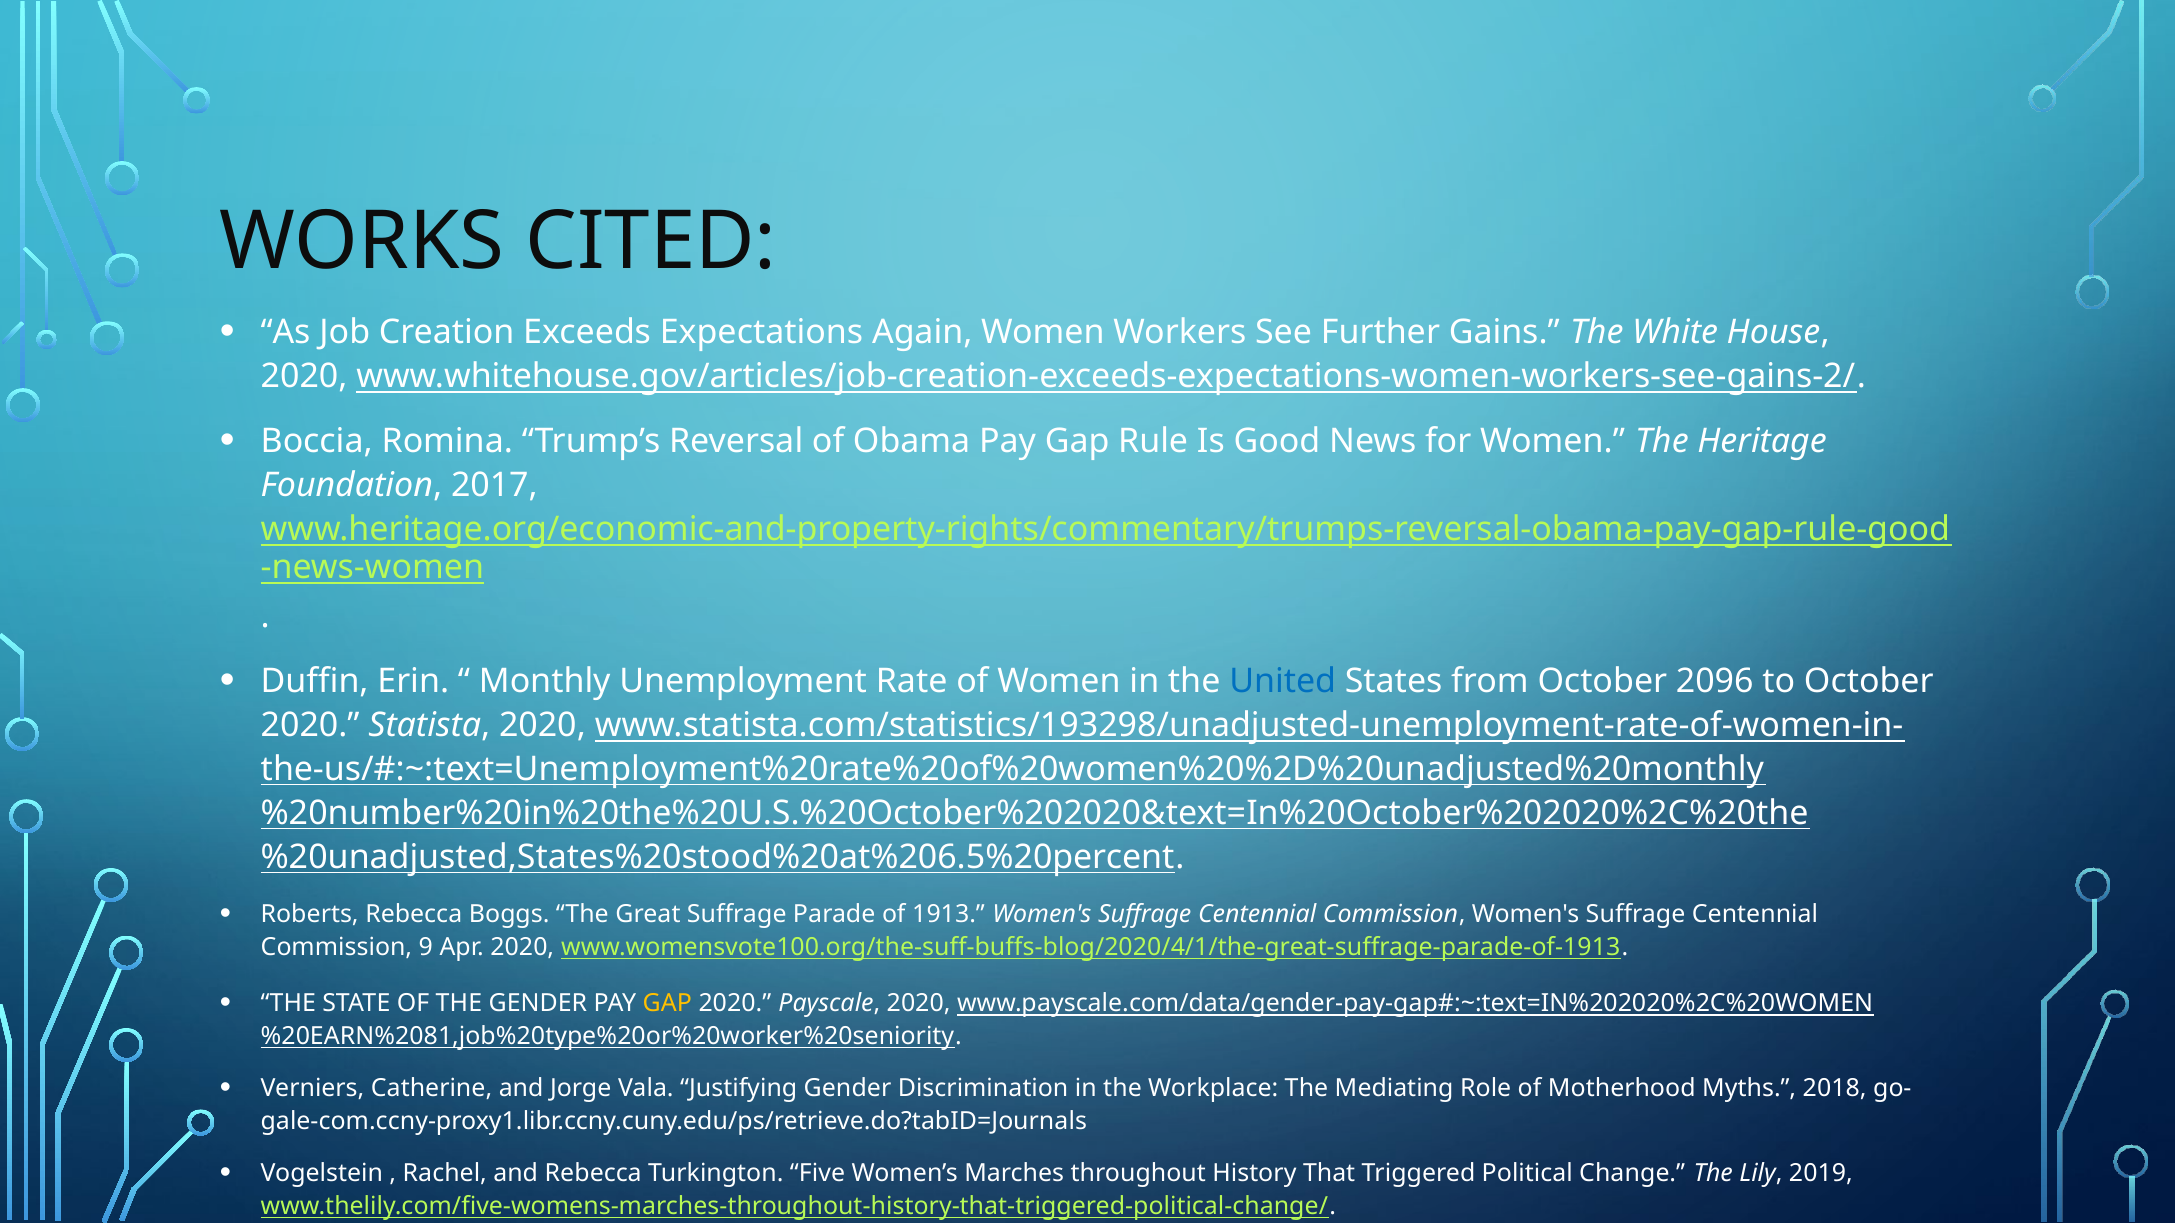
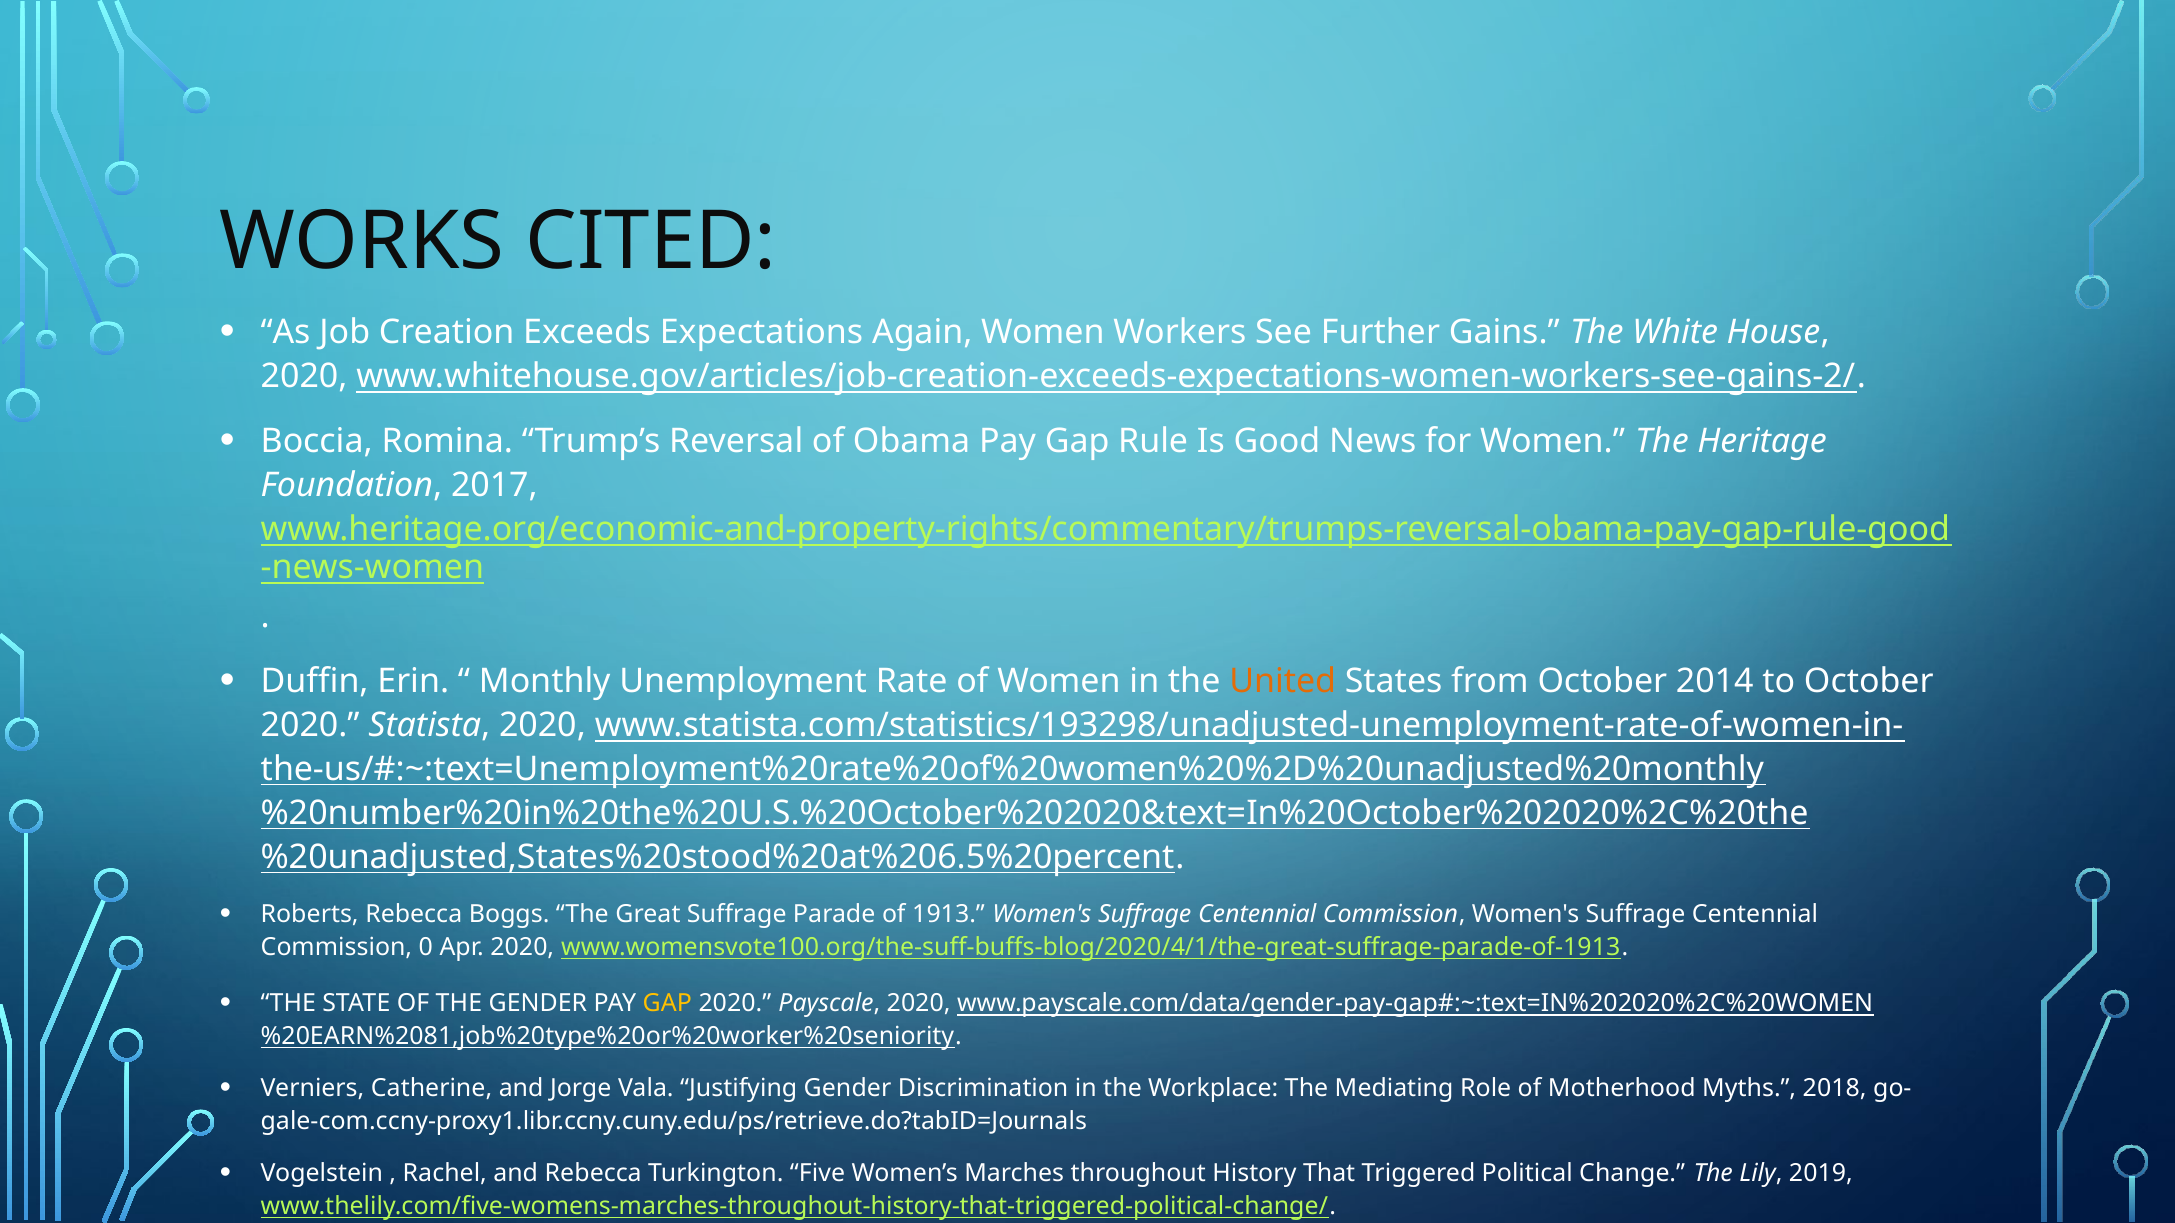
United colour: blue -> orange (1283, 681)
2096: 2096 -> 2014 (1715, 681)
9: 9 -> 0 (426, 947)
